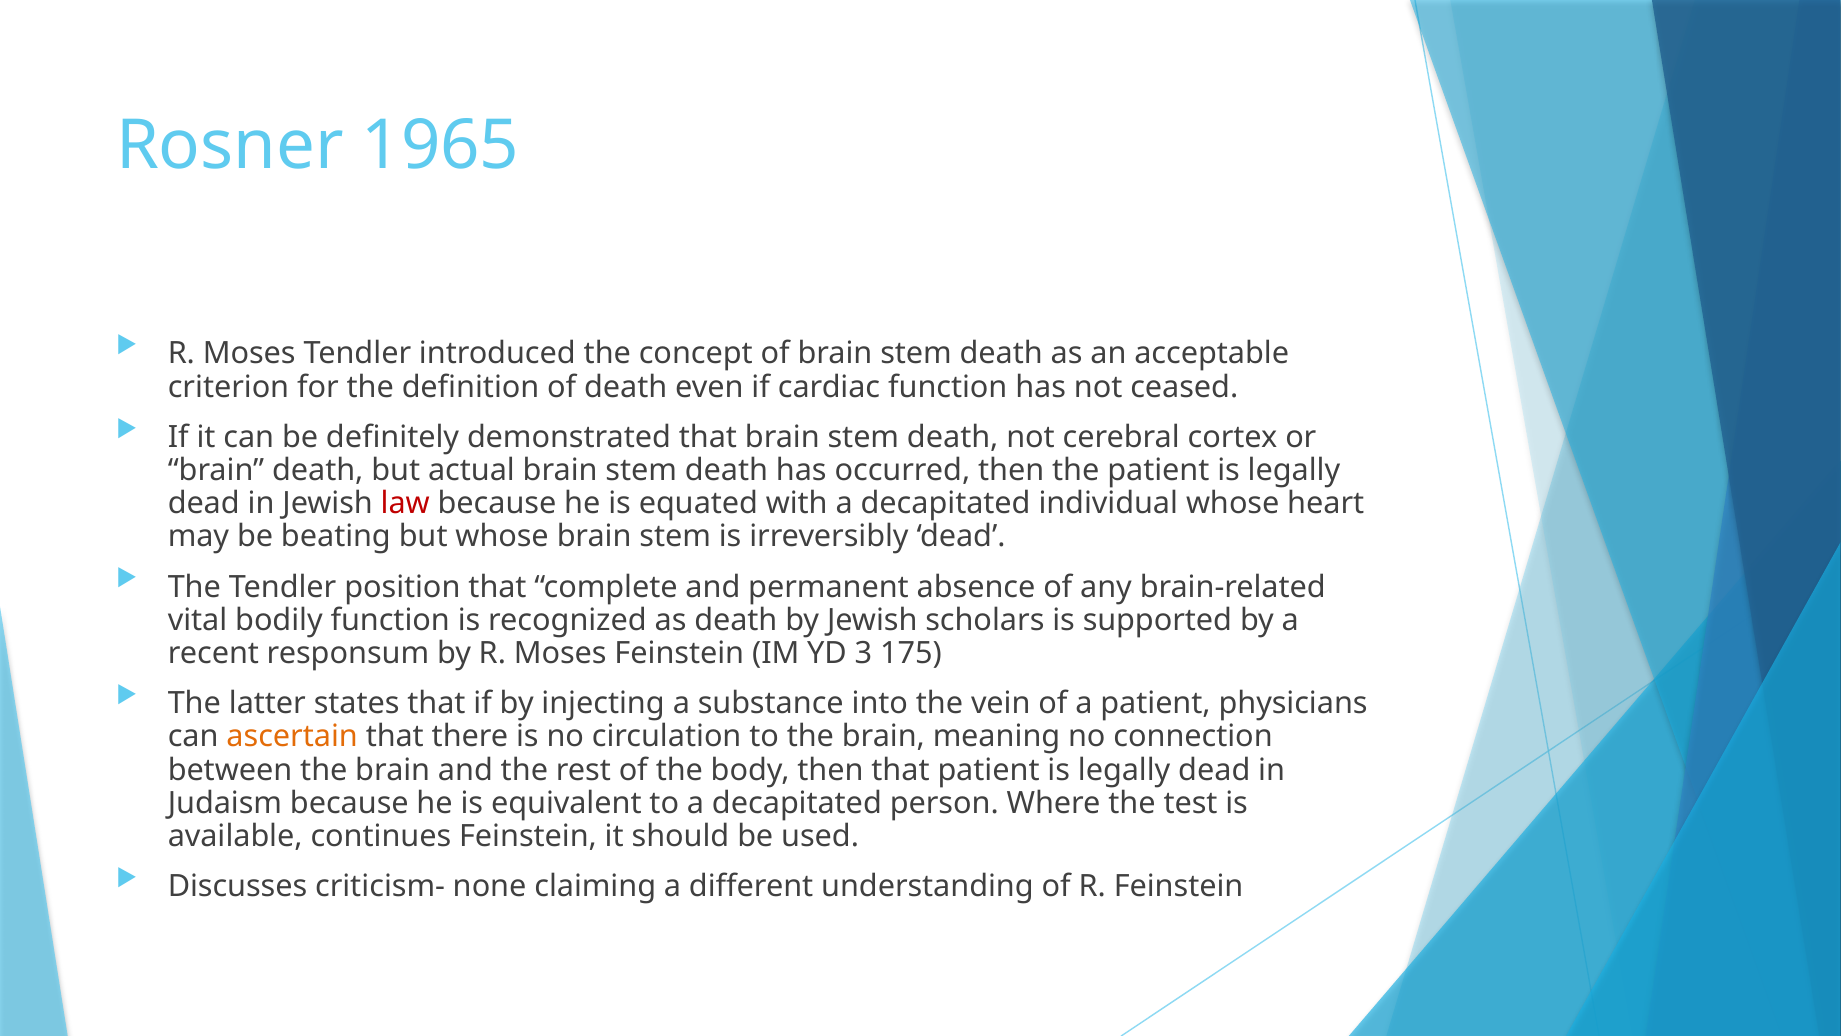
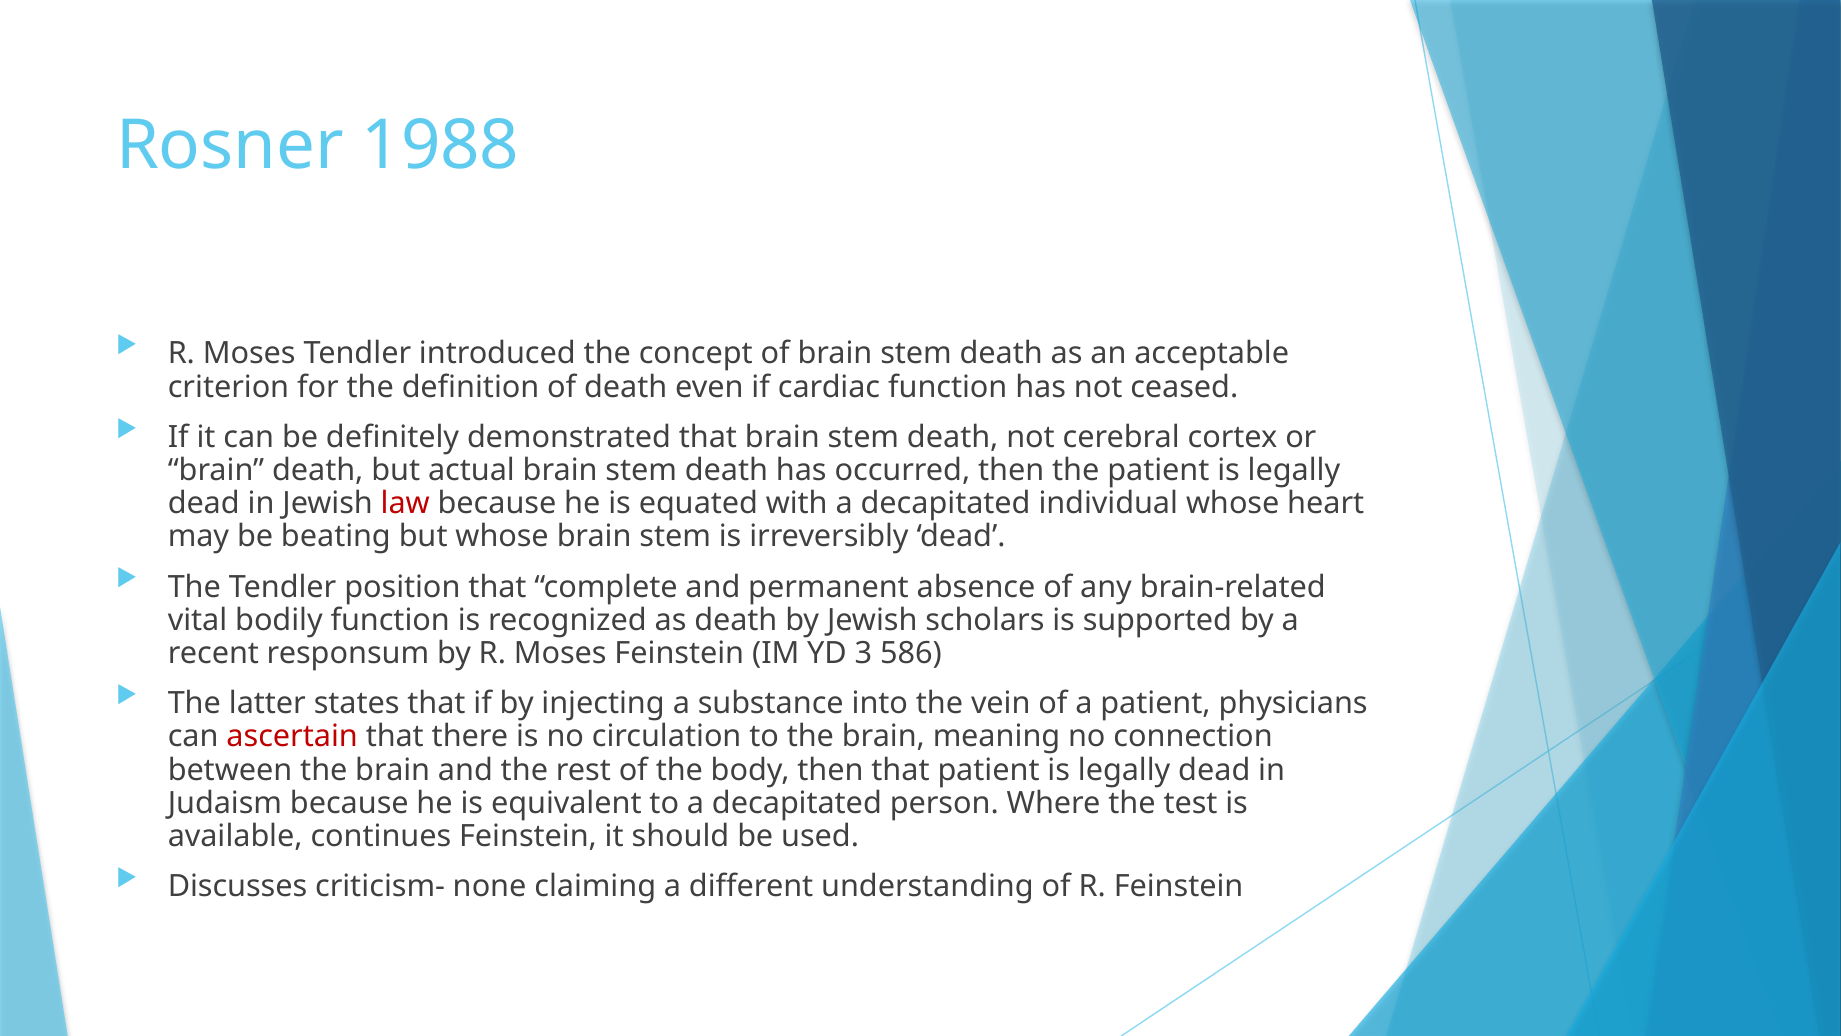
1965: 1965 -> 1988 (441, 145)
175: 175 -> 586 (911, 653)
ascertain colour: orange -> red (292, 736)
